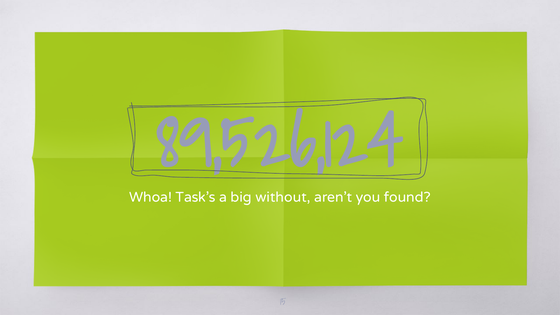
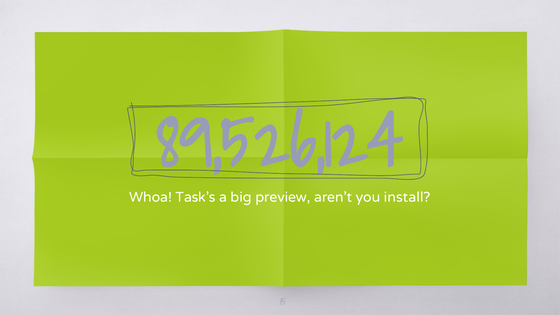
without: without -> preview (283, 197)
found: found -> install (407, 197)
